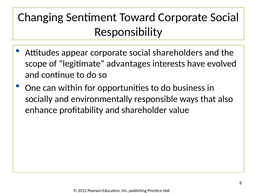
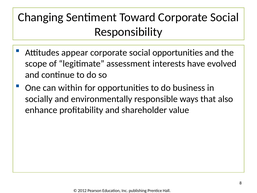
social shareholders: shareholders -> opportunities (178, 52)
advantages: advantages -> assessment (128, 64)
